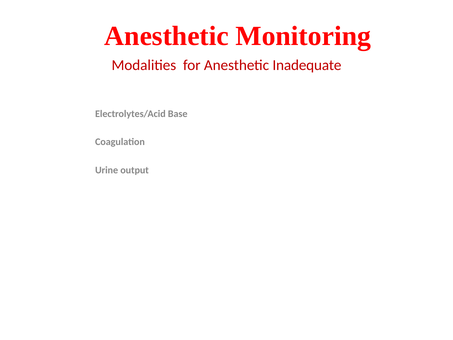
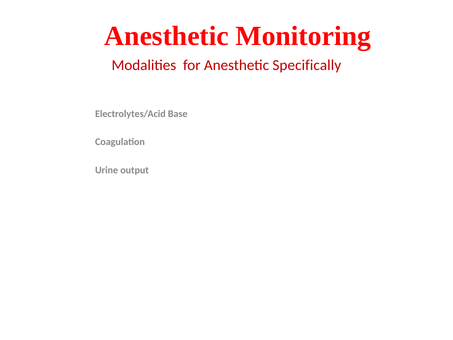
Inadequate: Inadequate -> Specifically (307, 65)
